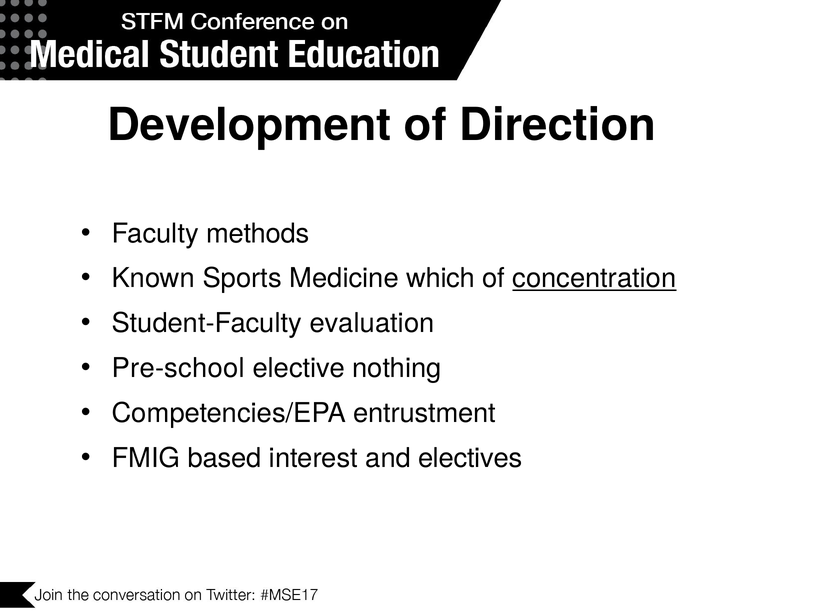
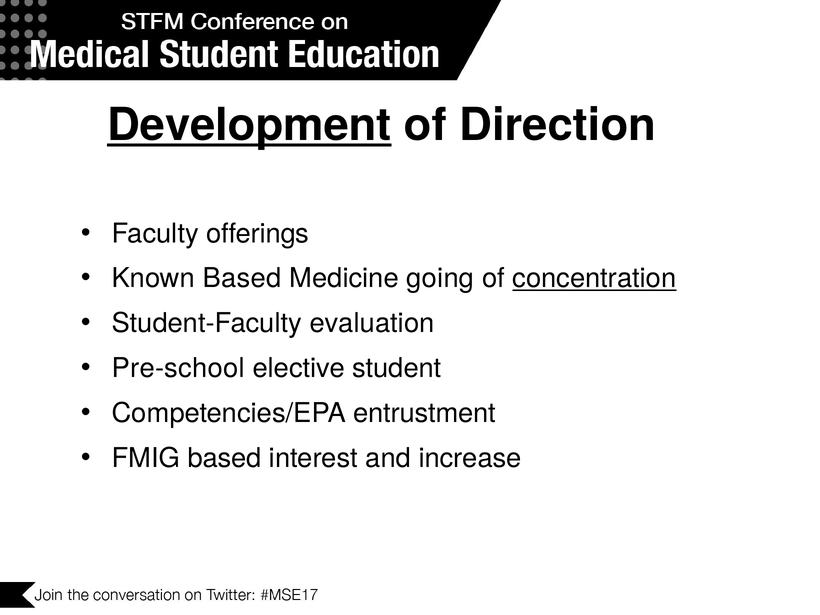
Development underline: none -> present (249, 125)
methods: methods -> offerings (258, 234)
Known Sports: Sports -> Based (242, 278)
which: which -> going (440, 278)
nothing: nothing -> student (397, 368)
electives: electives -> increase (470, 458)
